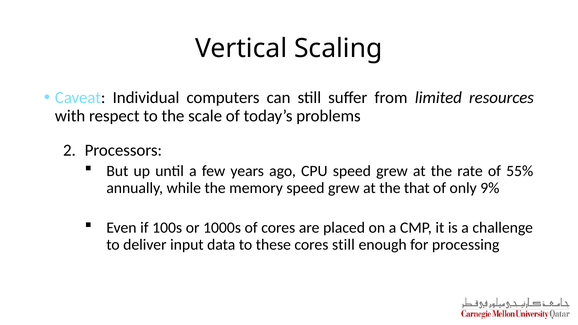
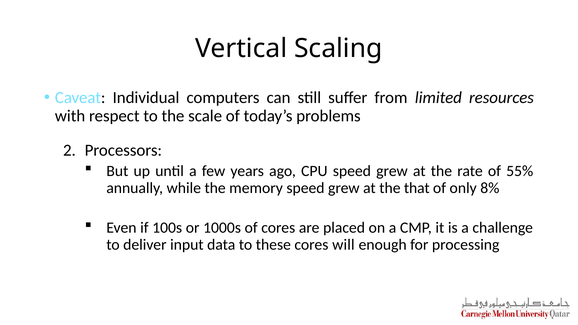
9%: 9% -> 8% (490, 188)
cores still: still -> will (343, 245)
